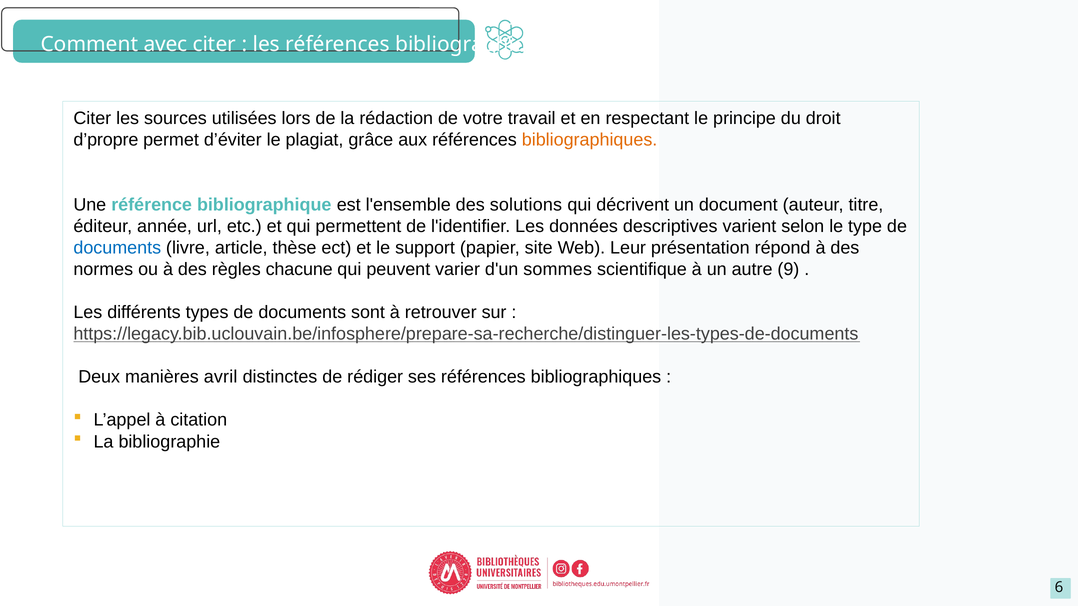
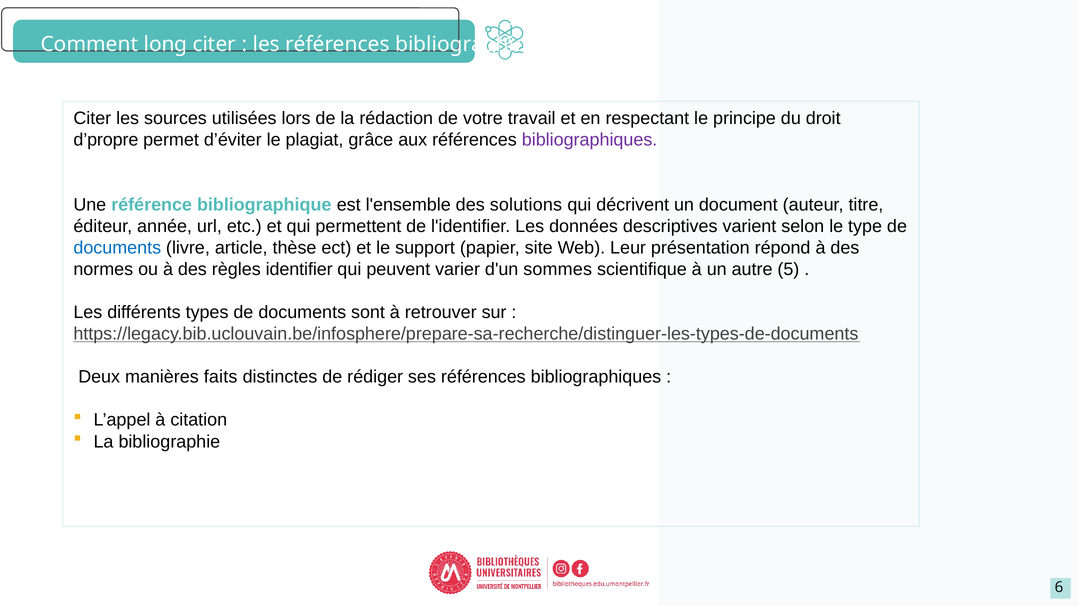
avec: avec -> long (166, 45)
bibliographiques colour: orange -> purple (590, 140)
chacune: chacune -> identifier (299, 269)
9: 9 -> 5 (788, 269)
avril: avril -> faits (221, 377)
